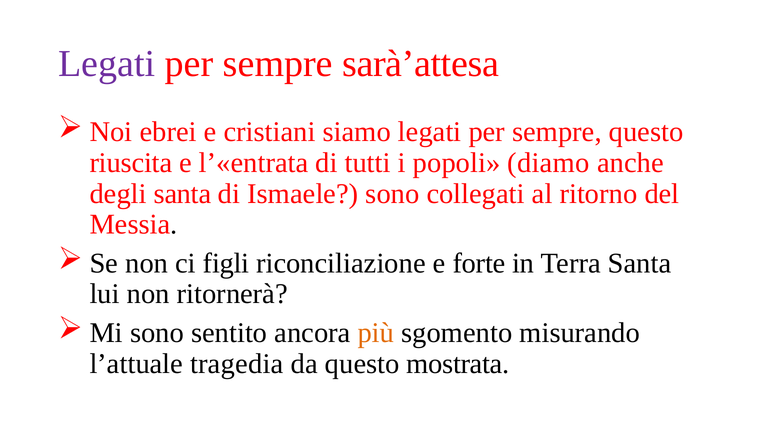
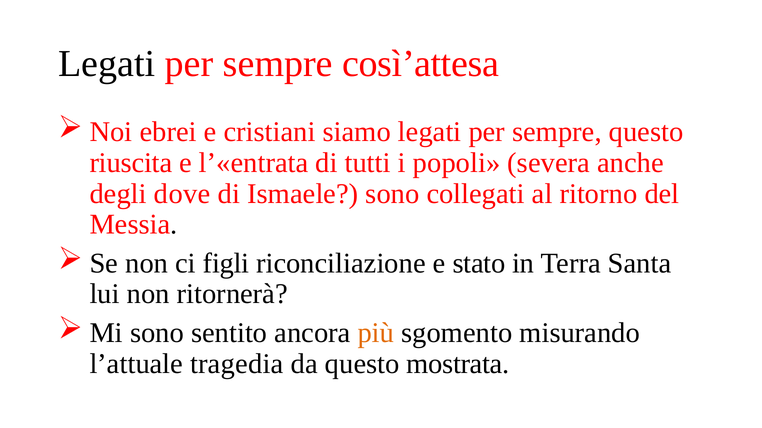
Legati colour: purple -> black (107, 64)
sarà’attesa: sarà’attesa -> così’attesa (421, 64)
diamo: diamo -> severa (549, 163)
degli santa: santa -> dove (182, 194)
forte: forte -> stato (479, 264)
